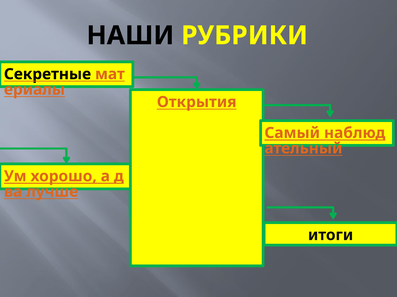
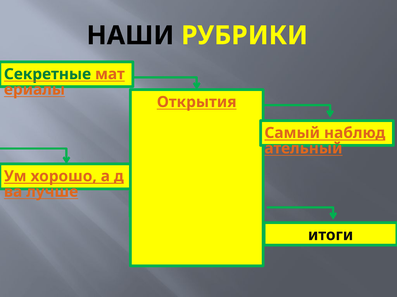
Секретные colour: black -> green (47, 74)
